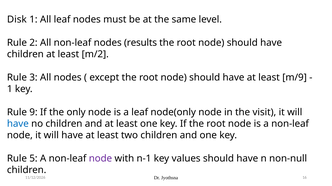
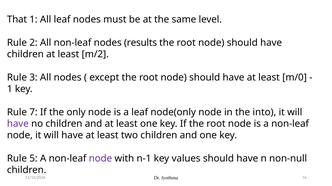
Disk: Disk -> That (17, 20)
m/9: m/9 -> m/0 (295, 78)
9: 9 -> 7 (33, 113)
visit: visit -> into (264, 113)
have colour: blue -> purple (18, 124)
